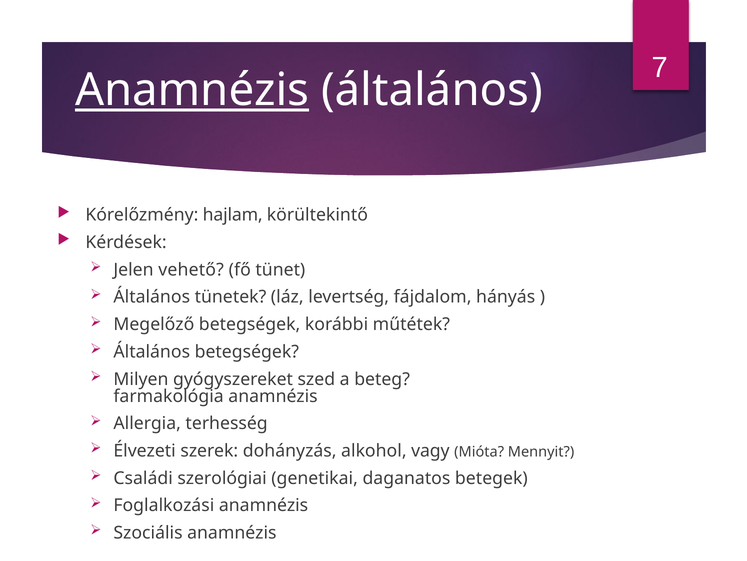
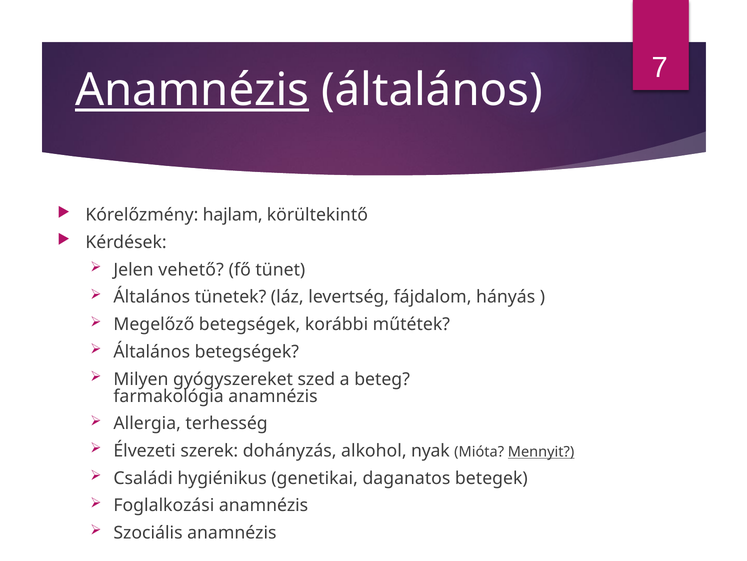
vagy: vagy -> nyak (430, 450)
Mennyit underline: none -> present (541, 451)
szerológiai: szerológiai -> hygiénikus (222, 478)
